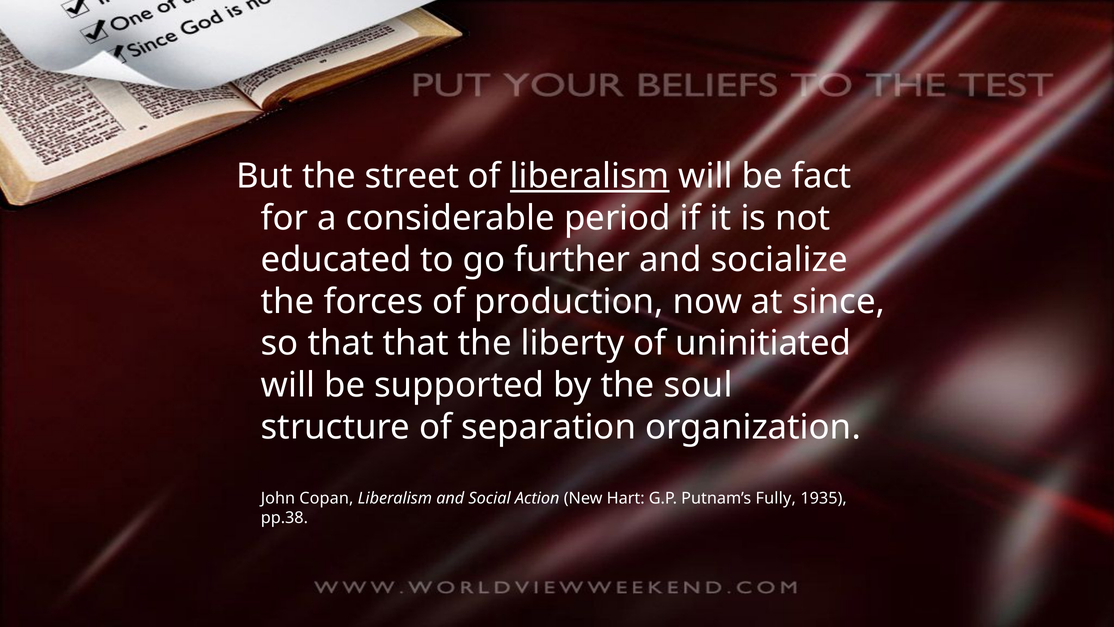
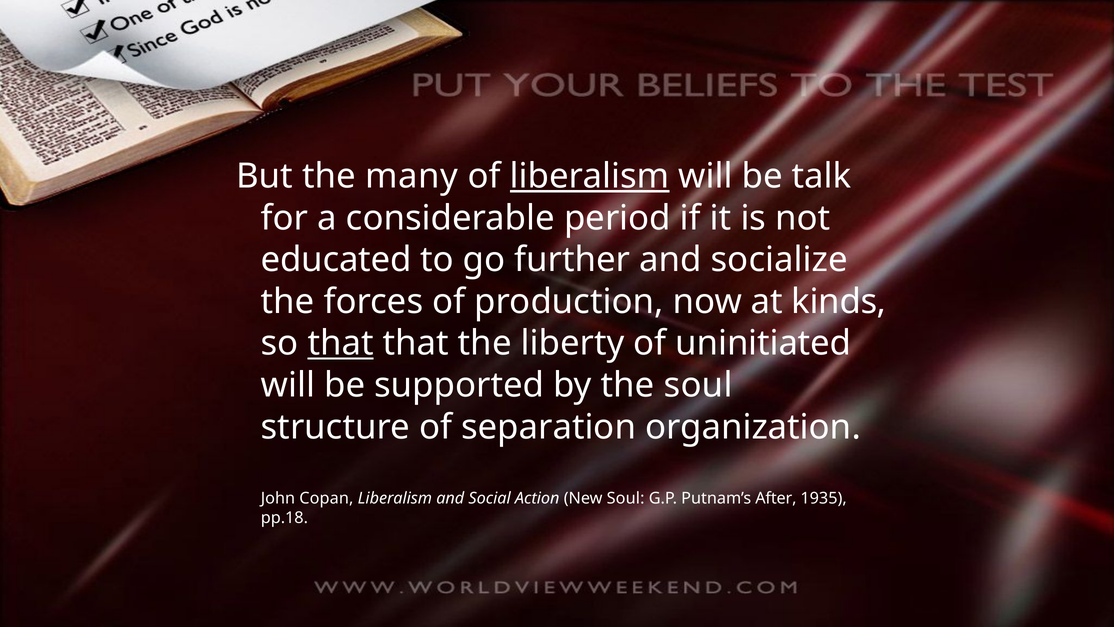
street: street -> many (412, 176)
fact: fact -> talk (821, 176)
since: since -> kinds (839, 301)
that underline: none -> present (341, 343)
New Hart: Hart -> Soul (626, 498)
Fully: Fully -> After (776, 498)
pp.38: pp.38 -> pp.18 (284, 517)
